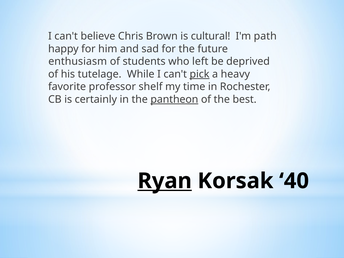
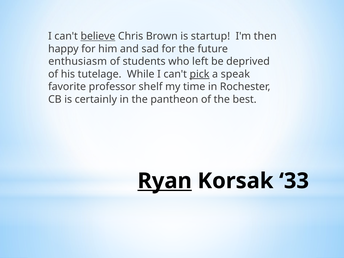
believe underline: none -> present (98, 36)
cultural: cultural -> startup (210, 36)
path: path -> then (265, 36)
heavy: heavy -> speak (235, 74)
pantheon underline: present -> none (174, 99)
40: 40 -> 33 (294, 181)
